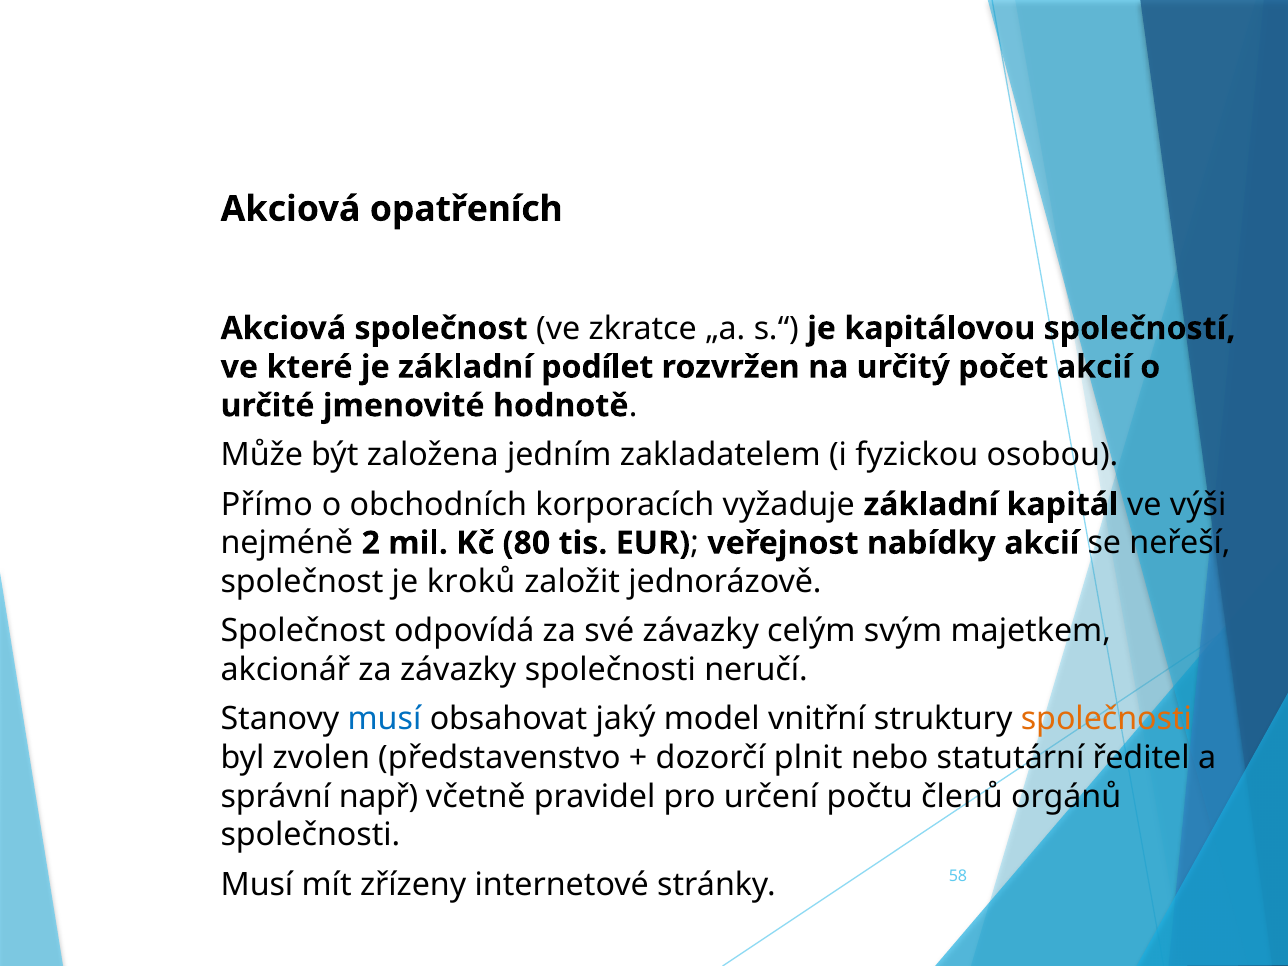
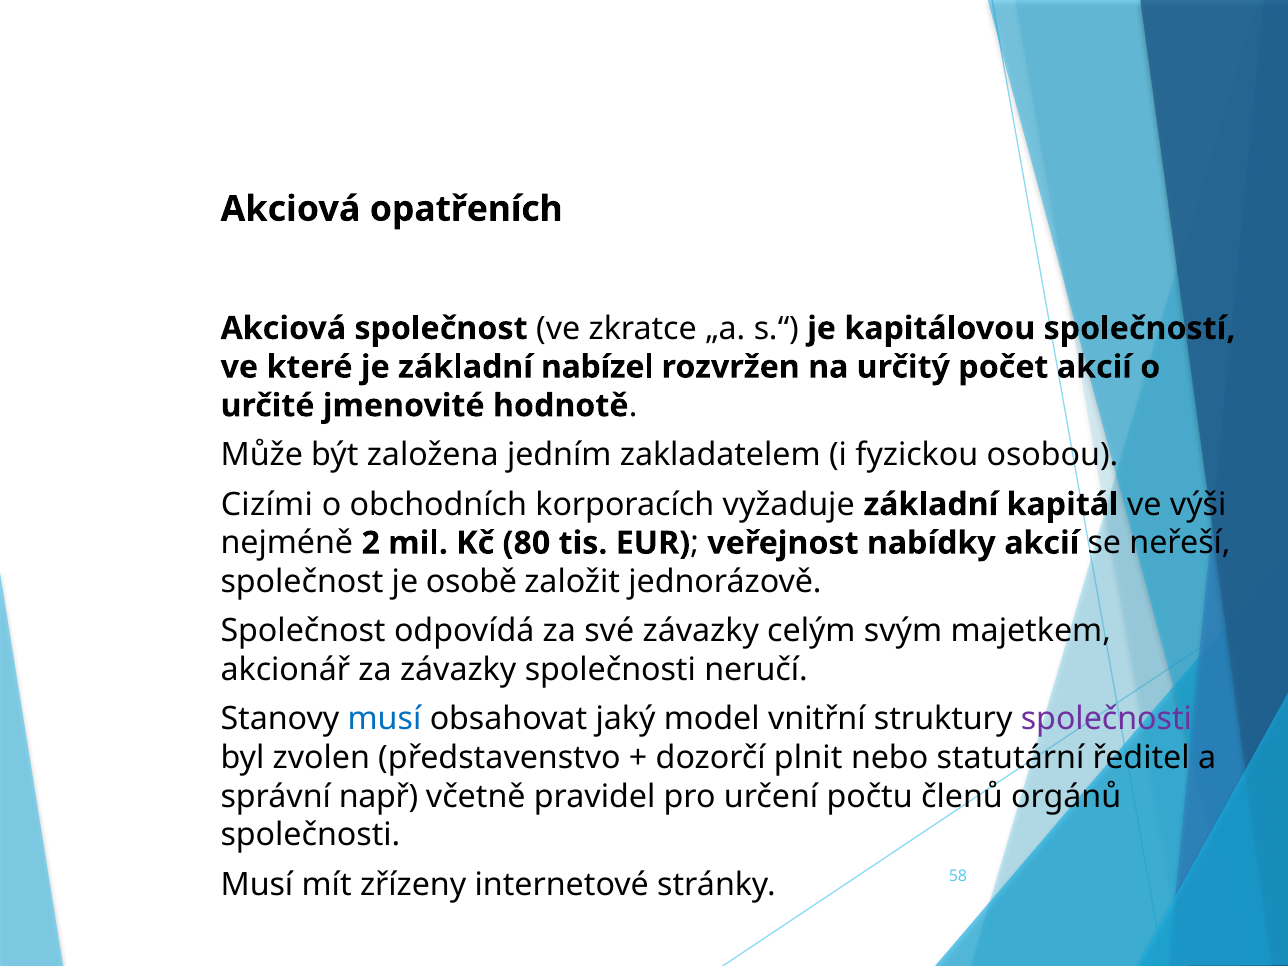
podílet: podílet -> nabízel (597, 367)
Přímo: Přímo -> Cizími (267, 504)
kroků: kroků -> osobě (471, 582)
společnosti colour: orange -> purple (1106, 719)
